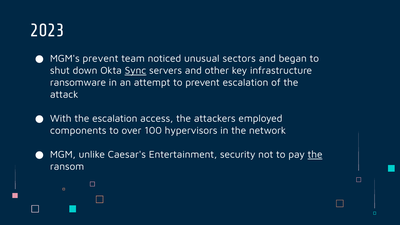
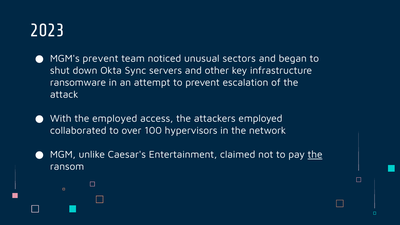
Sync underline: present -> none (135, 71)
the escalation: escalation -> employed (115, 119)
components: components -> collaborated (78, 131)
security: security -> claimed (238, 155)
